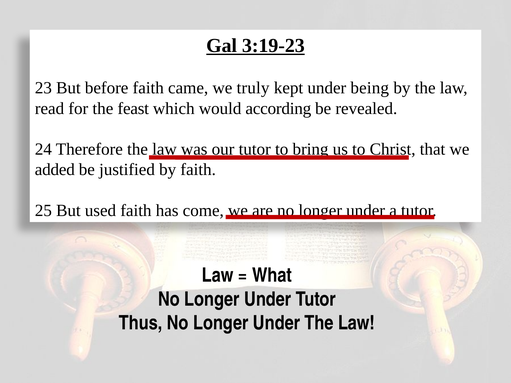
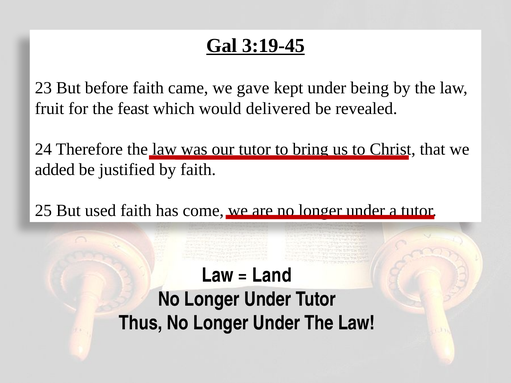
3:19-23: 3:19-23 -> 3:19-45 (273, 46)
truly: truly -> gave (253, 88)
read: read -> fruit (49, 108)
according: according -> delivered (278, 108)
What: What -> Land (272, 276)
